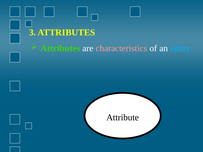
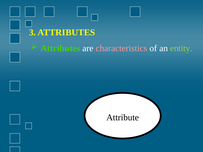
entity colour: light blue -> light green (181, 48)
